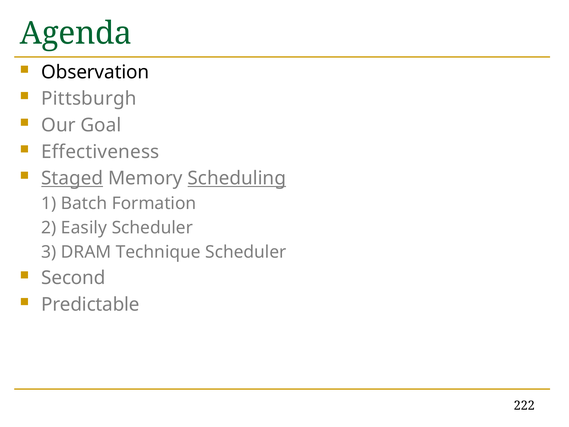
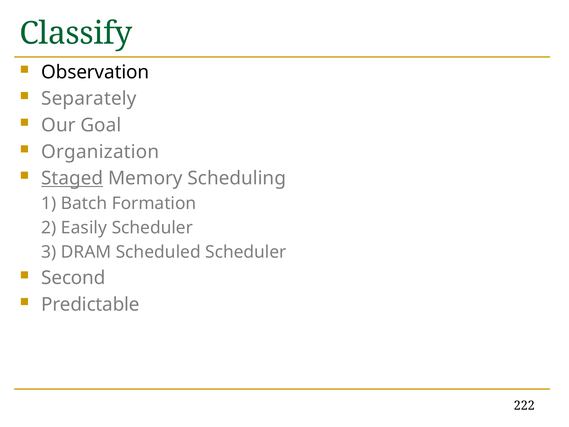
Agenda: Agenda -> Classify (76, 33)
Pittsburgh: Pittsburgh -> Separately (89, 99)
Effectiveness: Effectiveness -> Organization (100, 152)
Scheduling underline: present -> none (237, 178)
Technique: Technique -> Scheduled (158, 252)
